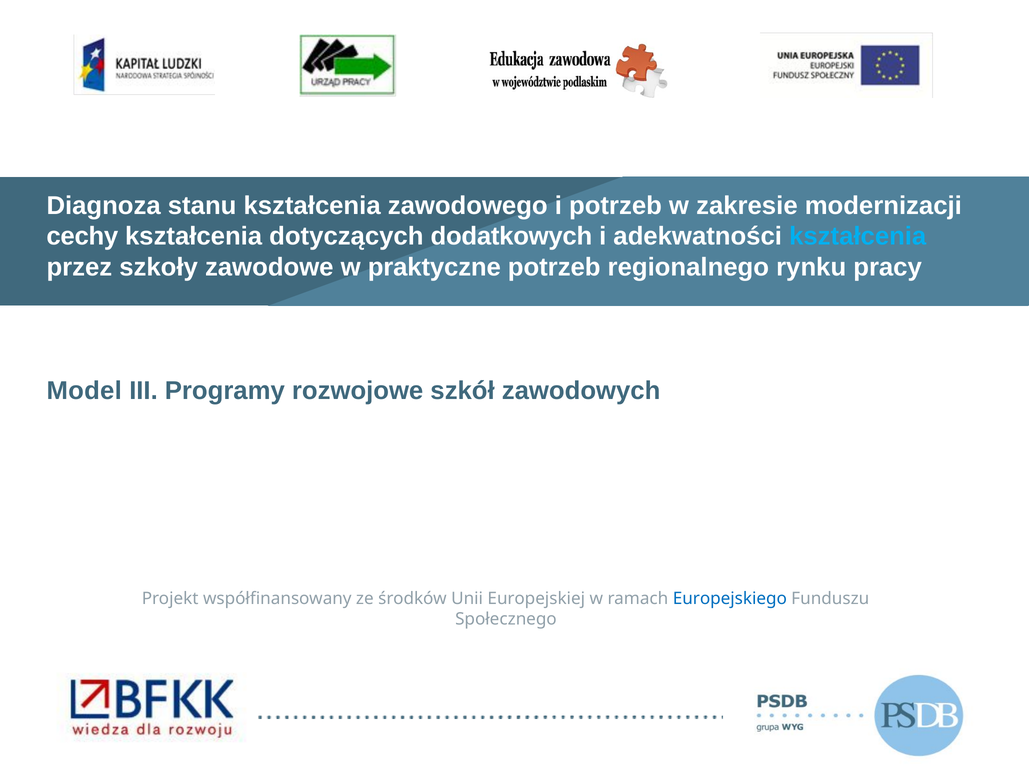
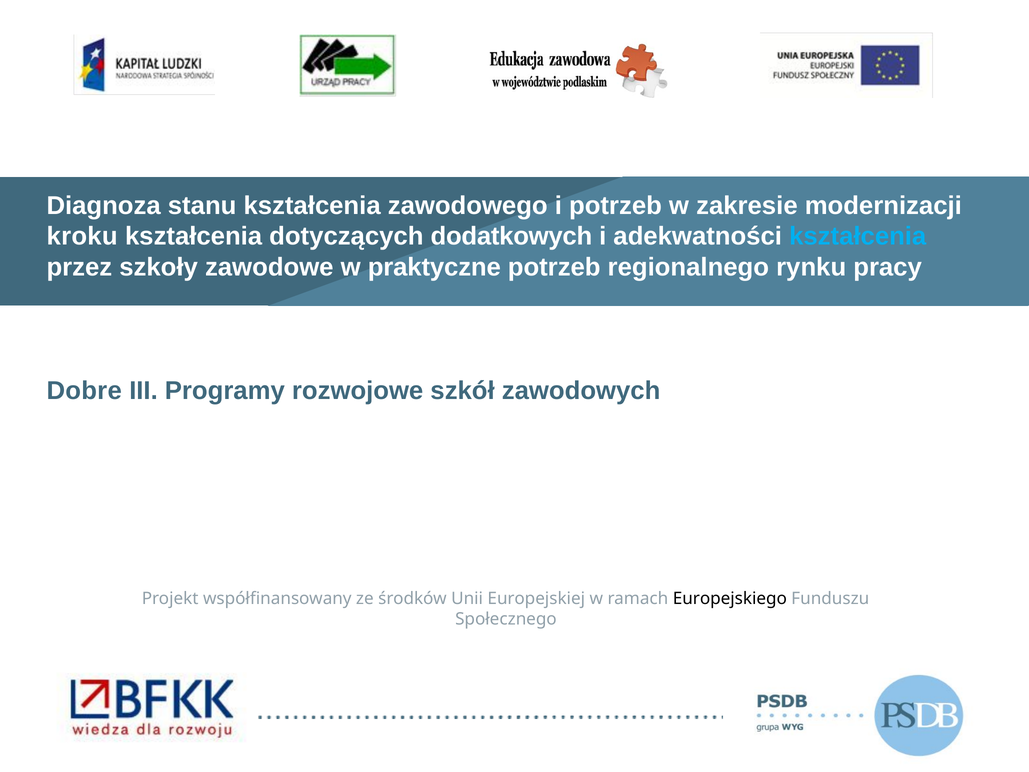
cechy: cechy -> kroku (82, 236)
Model: Model -> Dobre (84, 391)
Europejskiego colour: blue -> black (730, 598)
